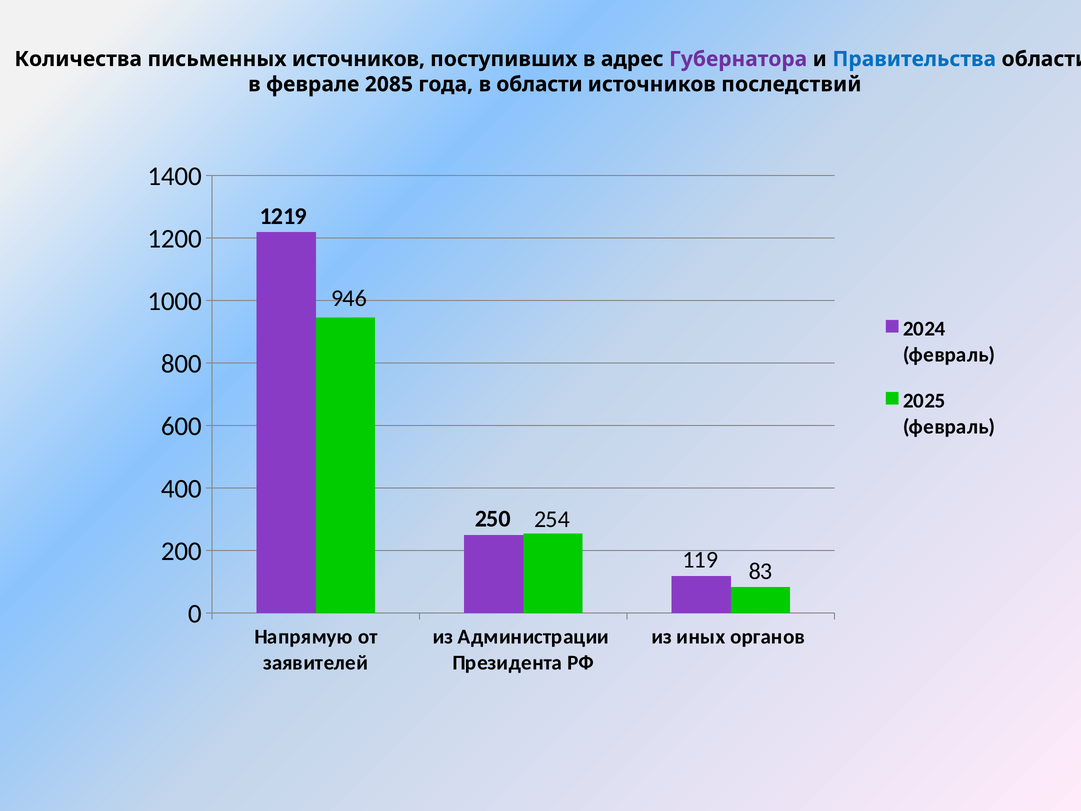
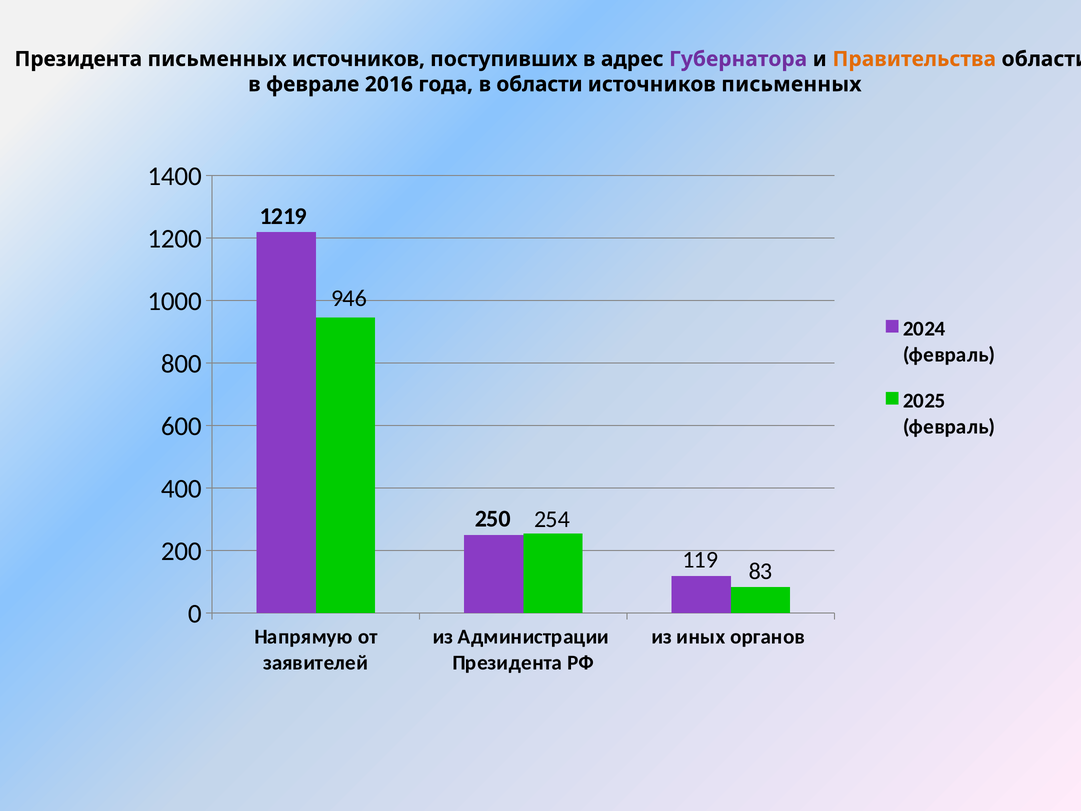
Количества: Количества -> Президента (78, 59)
Правительства colour: blue -> orange (914, 59)
2085: 2085 -> 2016 (389, 84)
источников последствий: последствий -> письменных (791, 84)
